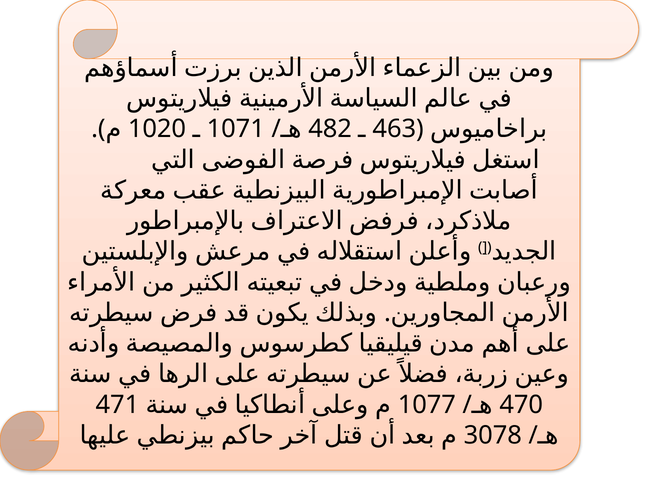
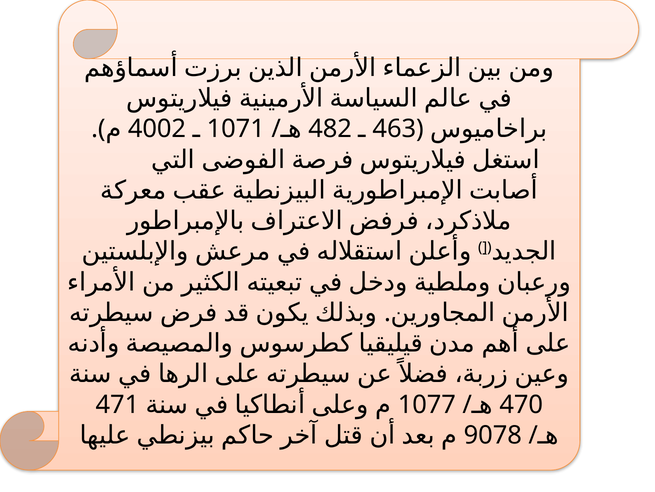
1020: 1020 -> 4002 (157, 129)
3078: 3078 -> 9078 (493, 435)
